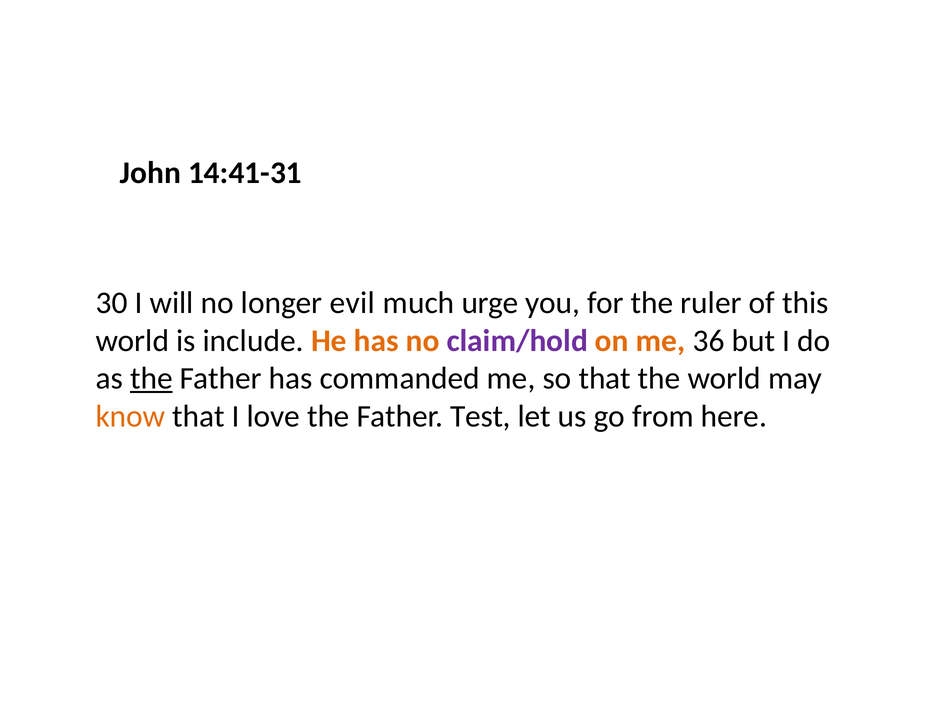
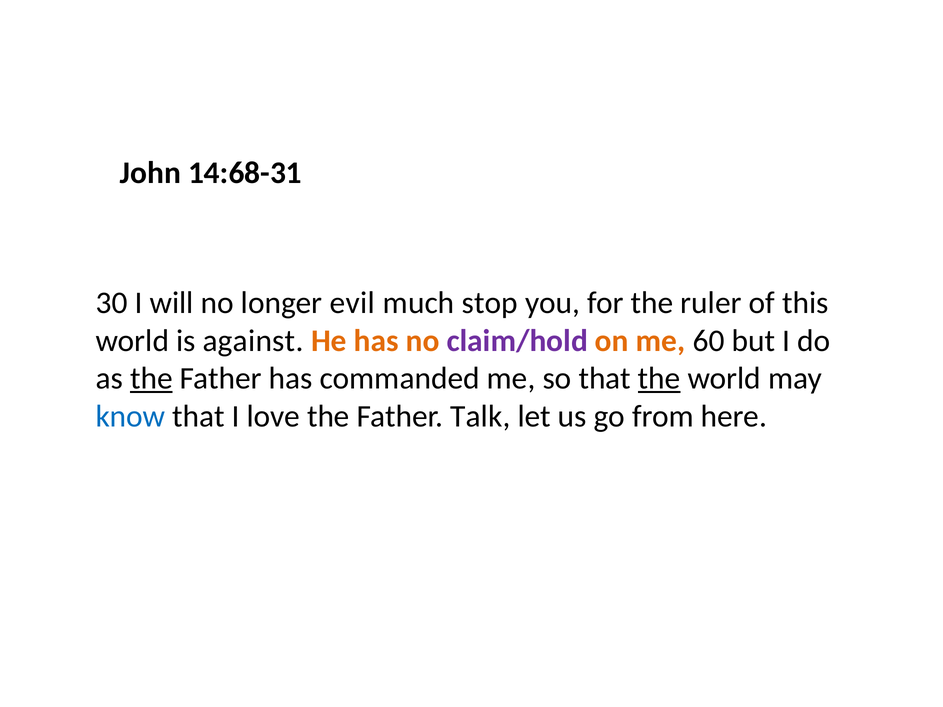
14:41-31: 14:41-31 -> 14:68-31 (245, 173)
urge: urge -> stop (490, 303)
include: include -> against (253, 341)
36: 36 -> 60 (709, 341)
the underline: none -> present (659, 379)
know colour: orange -> blue (130, 416)
Test: Test -> Talk (480, 416)
